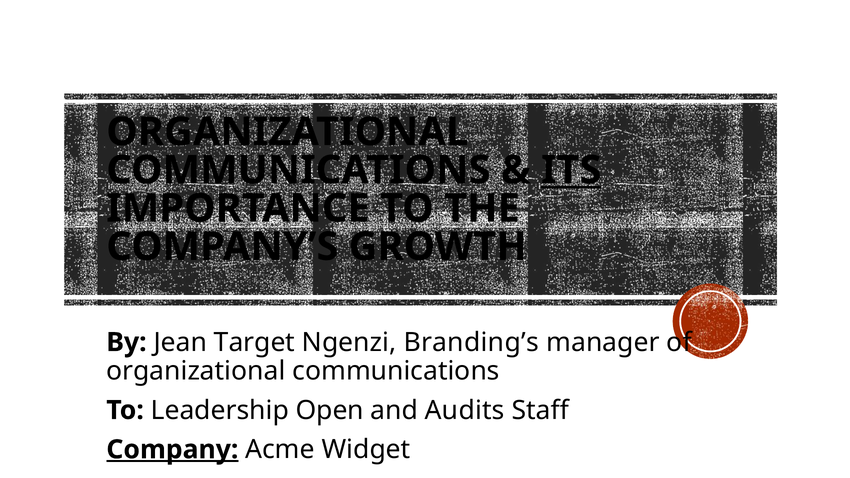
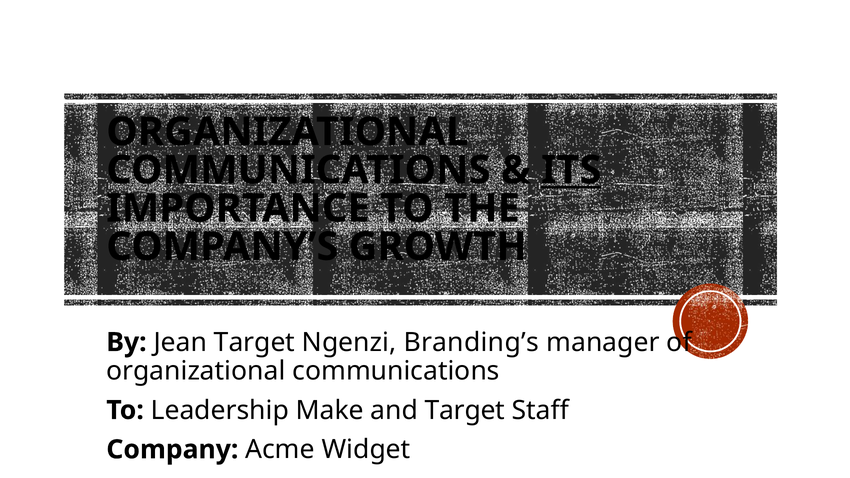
Open: Open -> Make (330, 410)
and Audits: Audits -> Target (465, 410)
Company underline: present -> none (172, 450)
